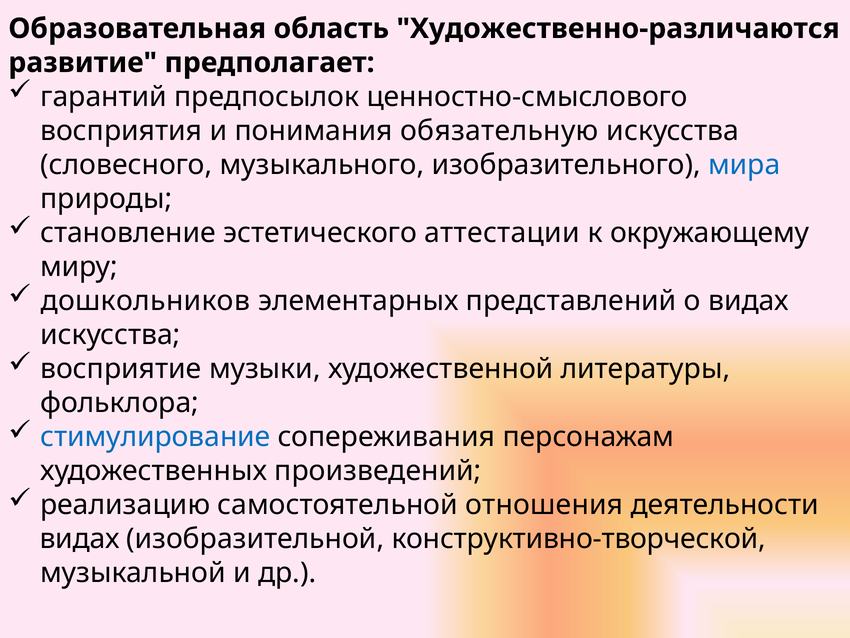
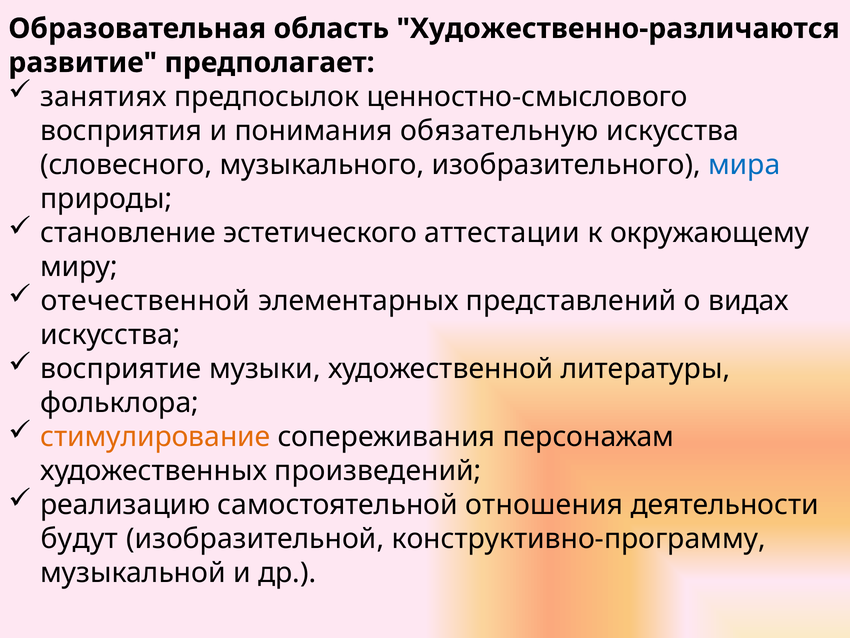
гарантий: гарантий -> занятиях (103, 97)
дошкольников: дошкольников -> отечественной (145, 301)
стимулирование colour: blue -> orange (155, 437)
видах: видах -> будут (79, 539)
конструктивно-творческой: конструктивно-творческой -> конструктивно-программу (579, 539)
